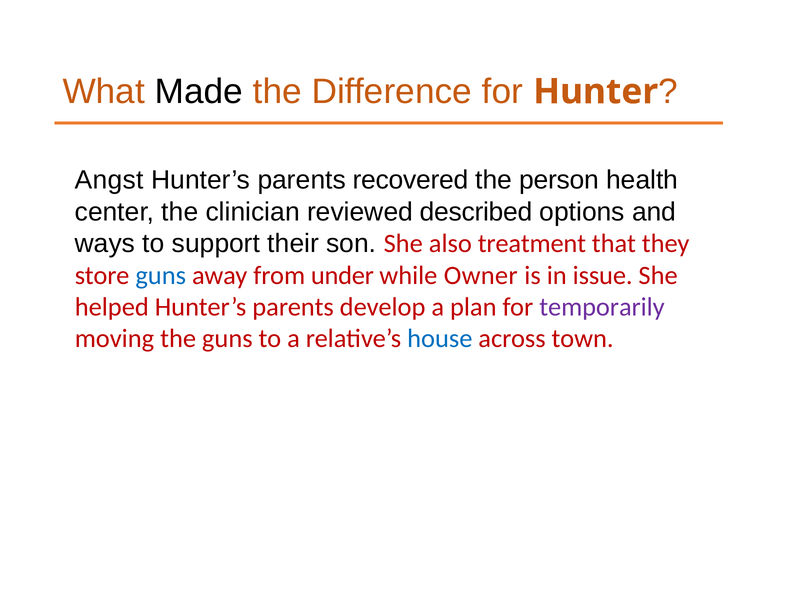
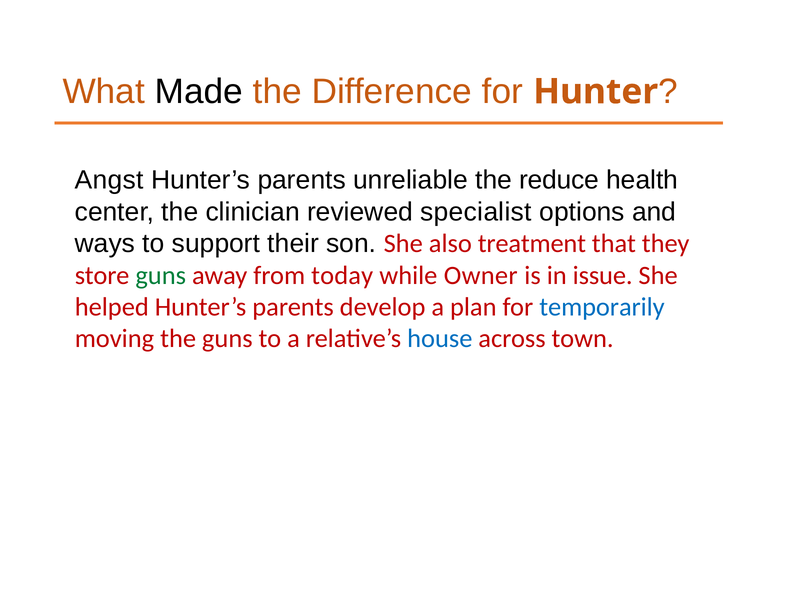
recovered: recovered -> unreliable (410, 180)
person: person -> reduce (559, 180)
described: described -> specialist (476, 212)
guns colour: blue -> green (161, 276)
under: under -> today (342, 276)
temporarily colour: purple -> blue (602, 307)
